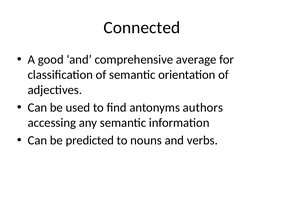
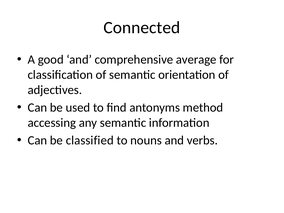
authors: authors -> method (203, 108)
predicted: predicted -> classified (90, 140)
